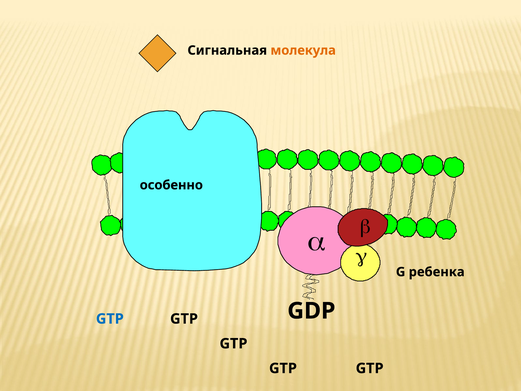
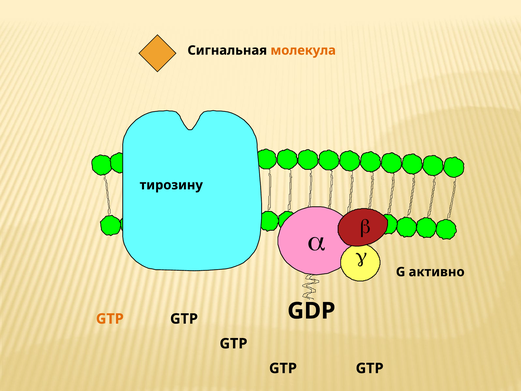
особенно: особенно -> тирозину (171, 185)
ребенка: ребенка -> активно (437, 272)
GTP colour: blue -> orange (110, 319)
